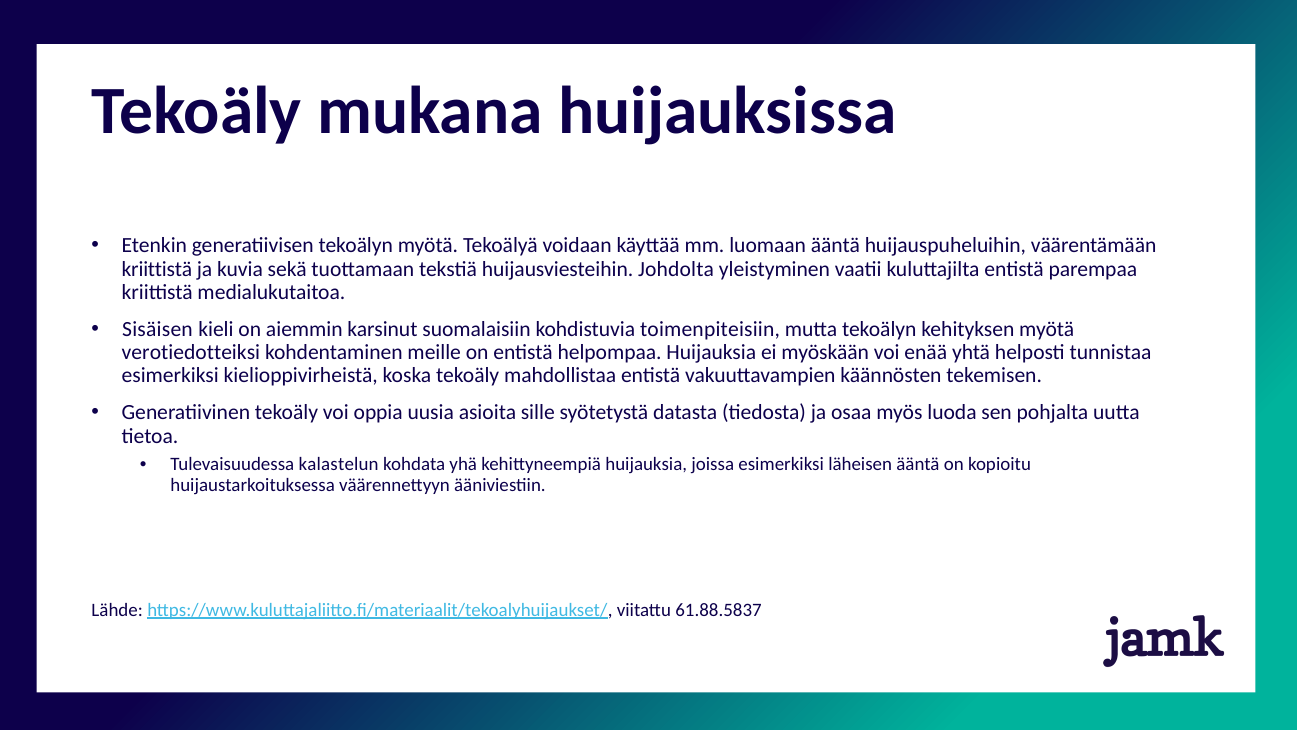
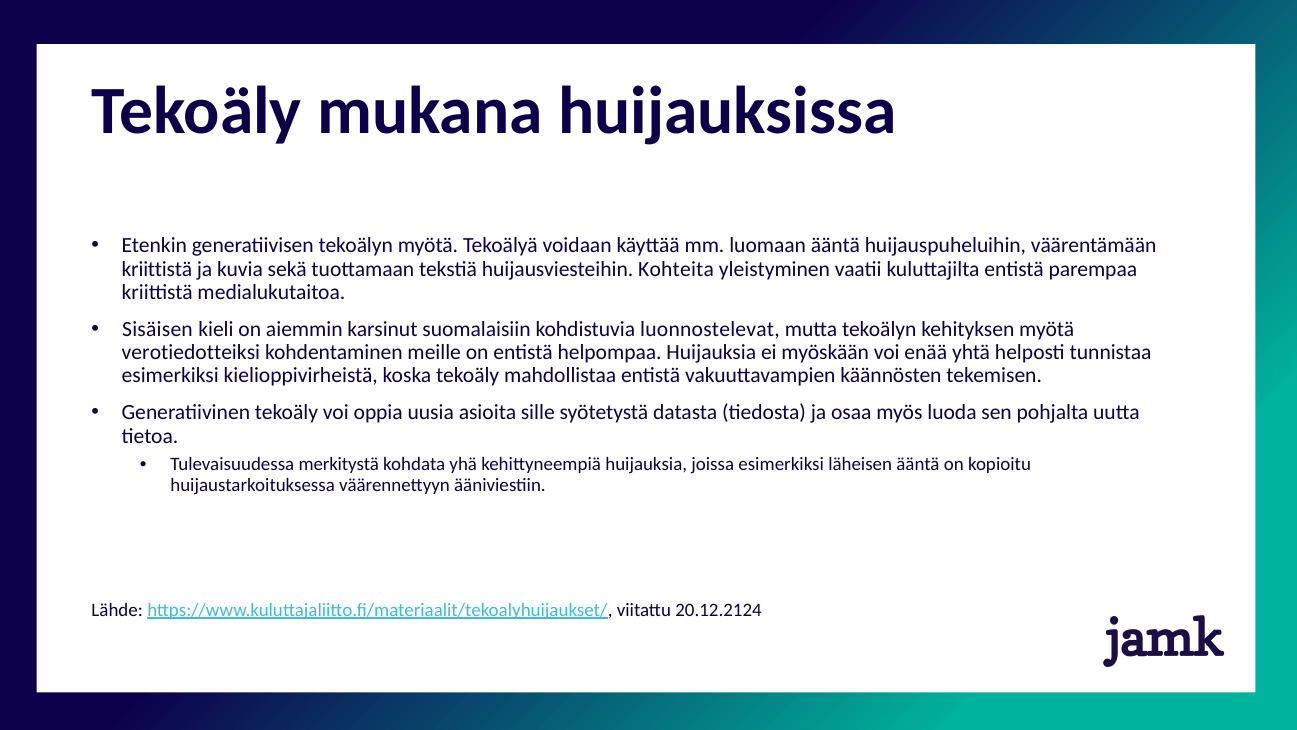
Johdolta: Johdolta -> Kohteita (676, 269)
toimenpiteisiin: toimenpiteisiin -> luonnostelevat (710, 329)
kalastelun: kalastelun -> merkitystä (339, 464)
61.88.5837: 61.88.5837 -> 20.12.2124 (719, 610)
